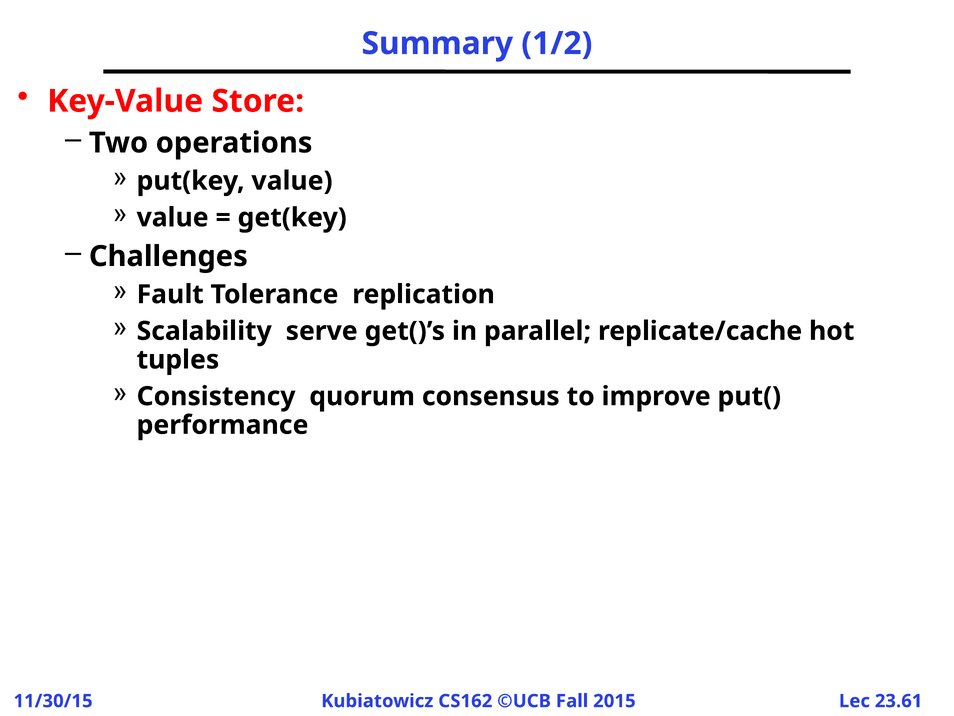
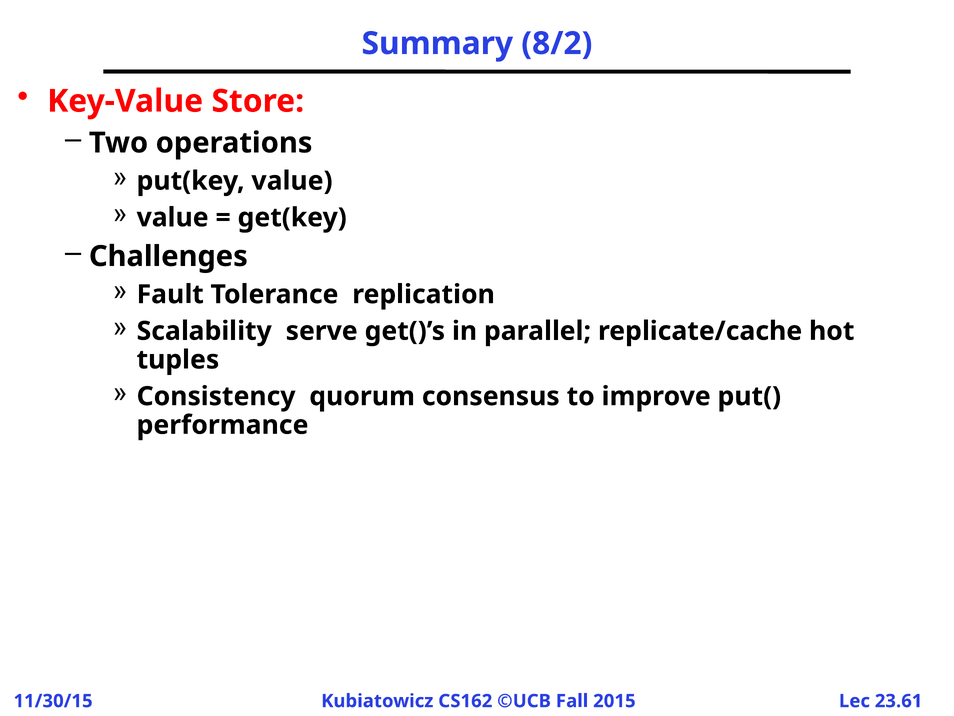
1/2: 1/2 -> 8/2 (557, 44)
